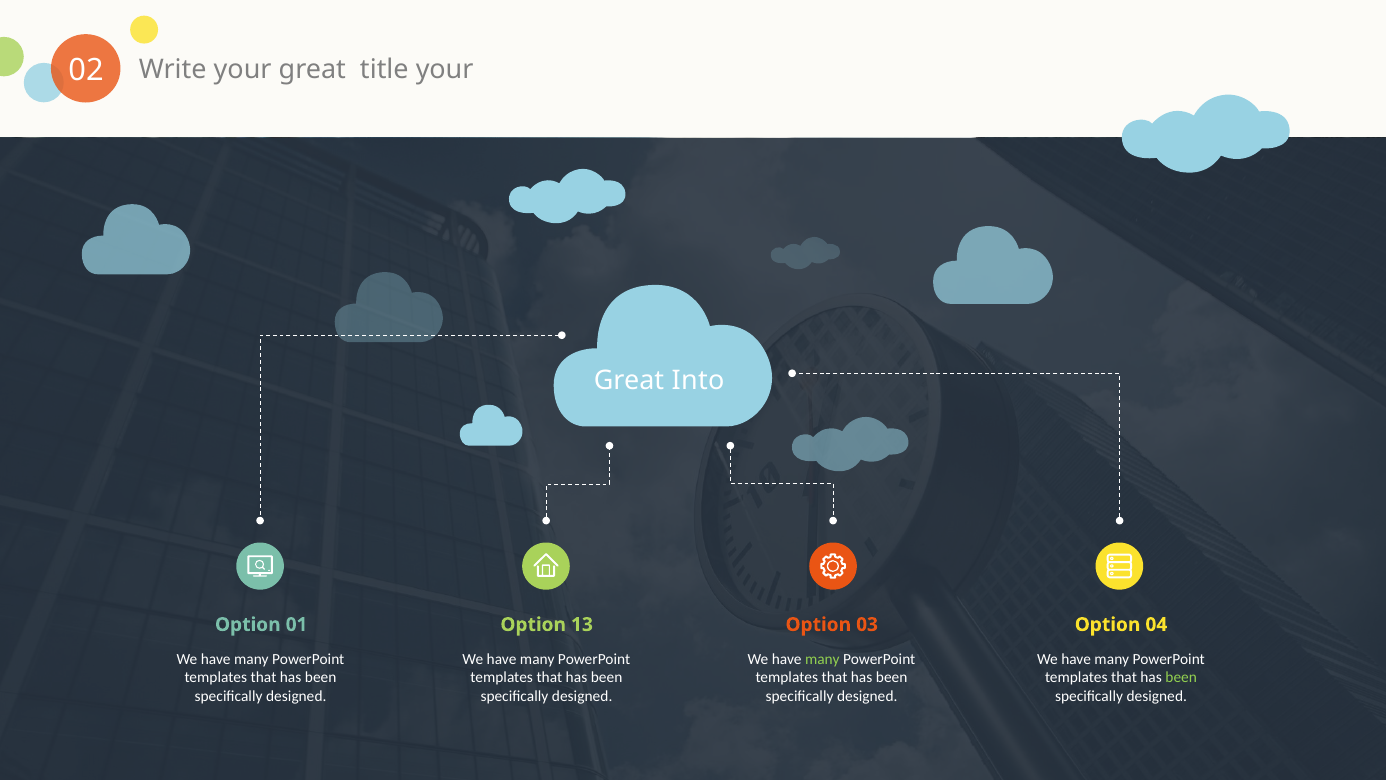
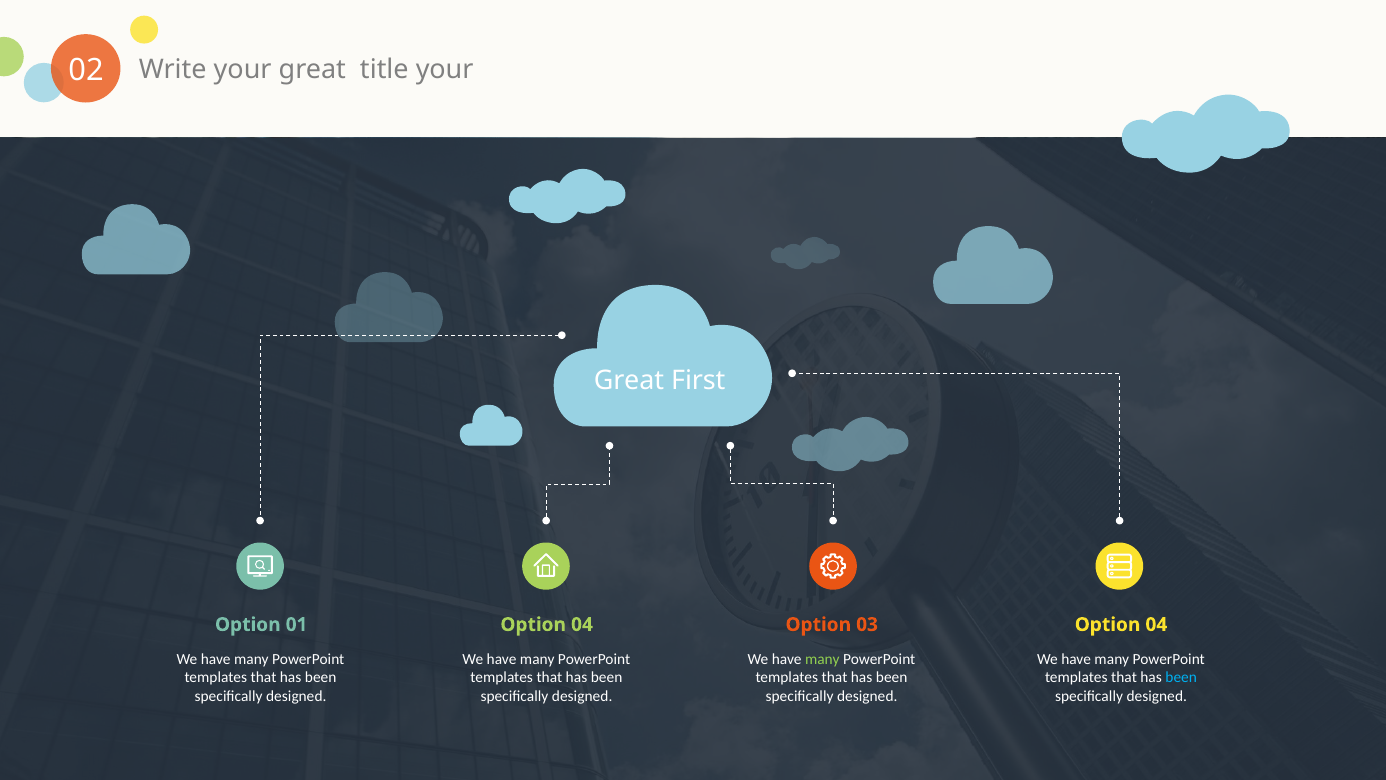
Into: Into -> First (698, 381)
13: 13 -> 04 (582, 624)
been colour: light green -> light blue (1181, 677)
